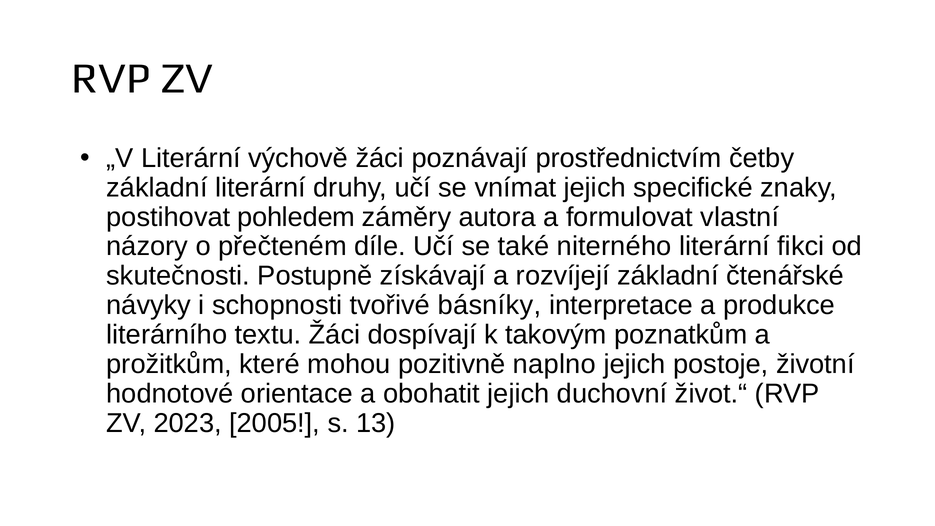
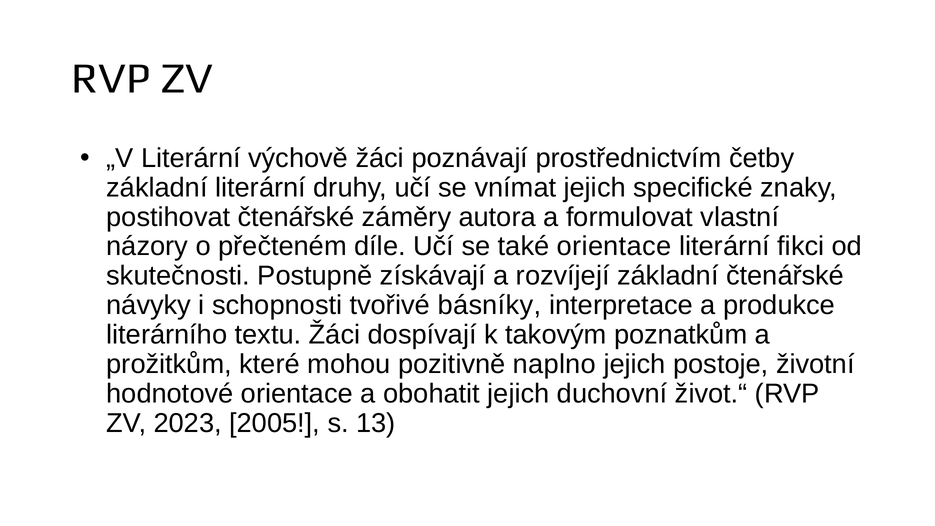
postihovat pohledem: pohledem -> čtenářské (296, 217)
také niterného: niterného -> orientace (614, 246)
